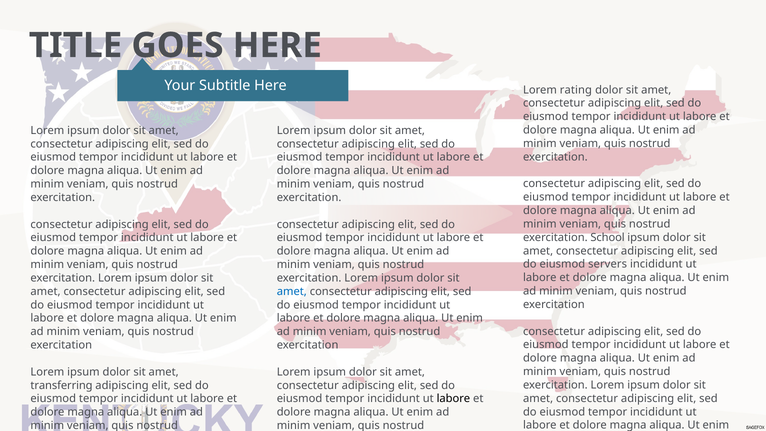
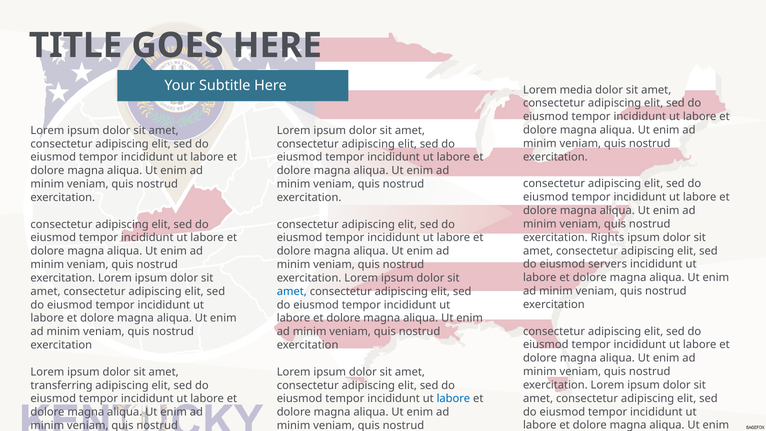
rating: rating -> media (576, 90)
School: School -> Rights (607, 237)
labore colour: black -> blue (453, 399)
